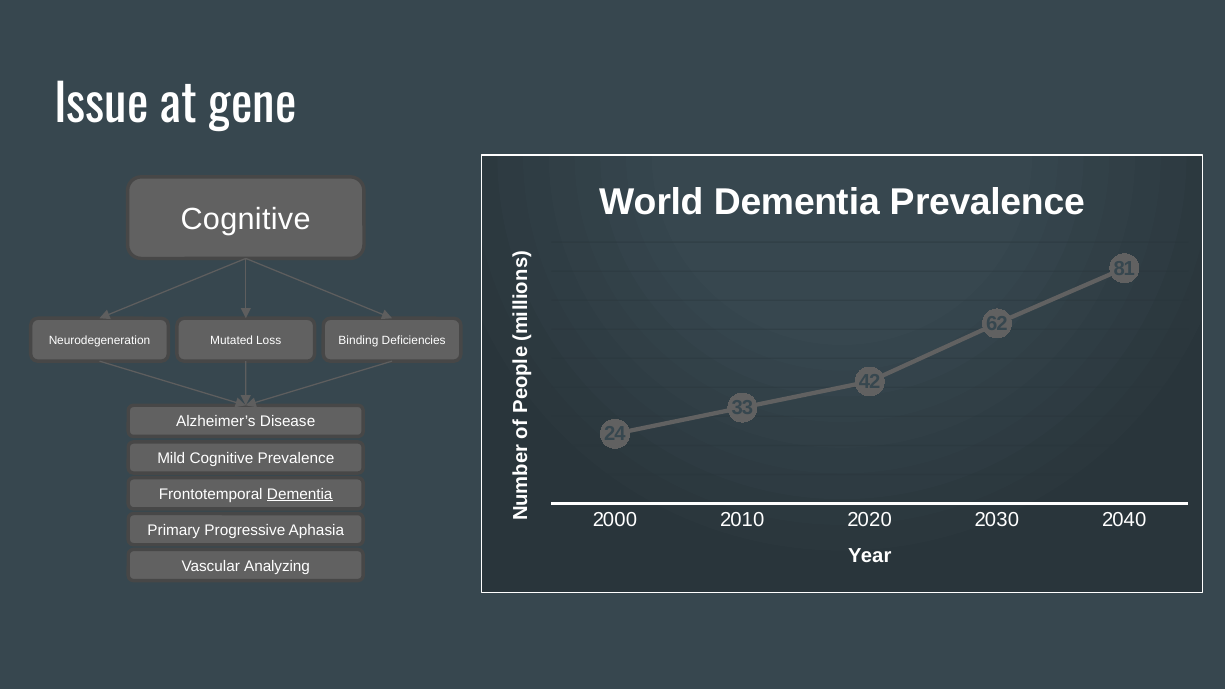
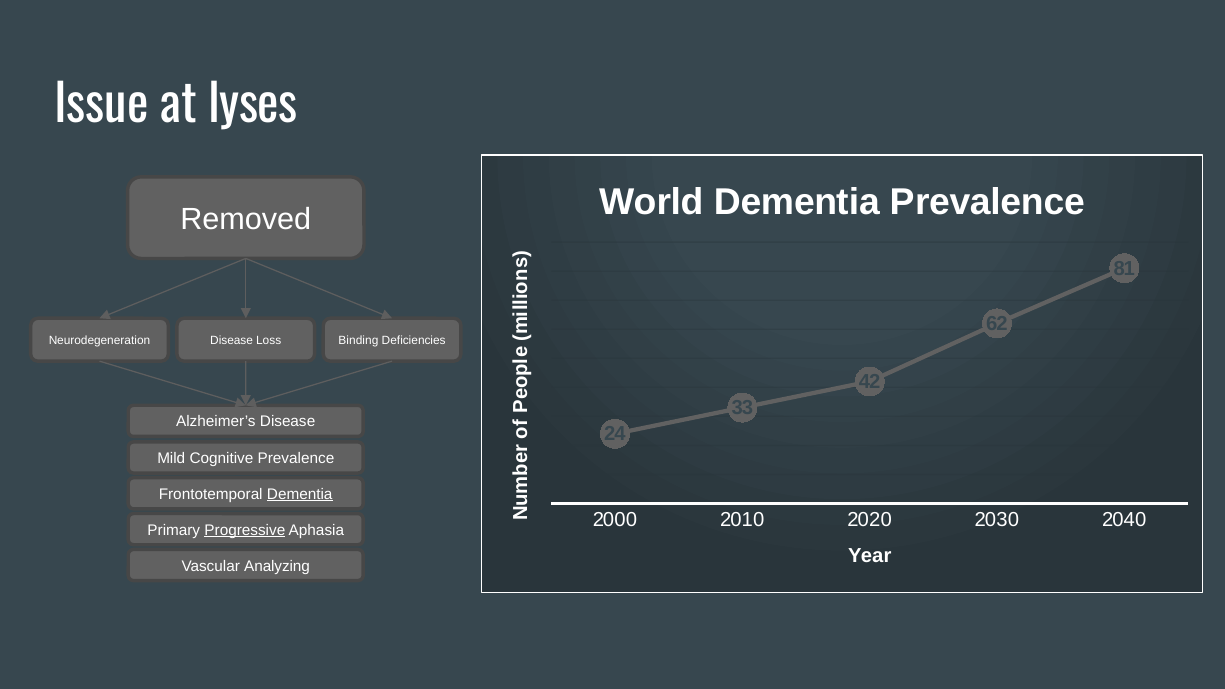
gene: gene -> lyses (253, 106)
Cognitive: Cognitive -> Removed (246, 220)
Neurodegeneration Mutated: Mutated -> Disease (232, 341)
Progressive underline: none -> present (245, 530)
